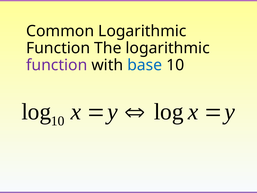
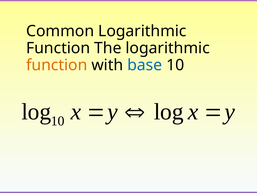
function colour: purple -> orange (57, 65)
